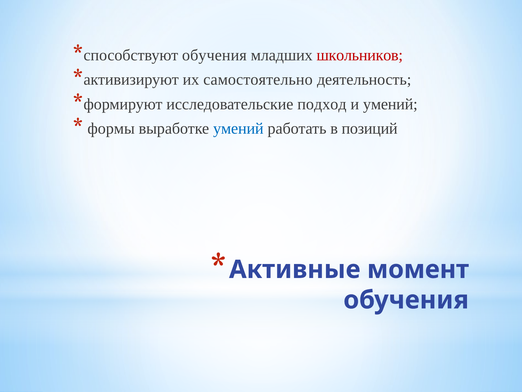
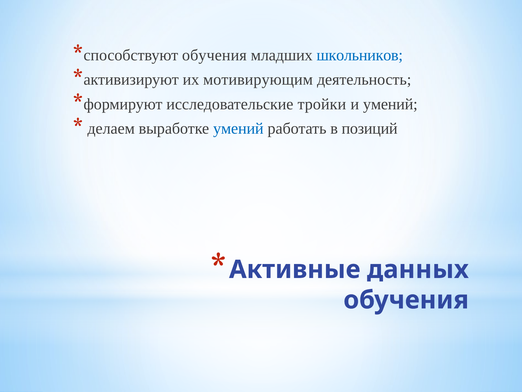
школьников colour: red -> blue (360, 55)
самостоятельно: самостоятельно -> мотивирующим (258, 80)
подход: подход -> тройки (322, 104)
формы: формы -> делаем (111, 129)
момент: момент -> данных (418, 269)
